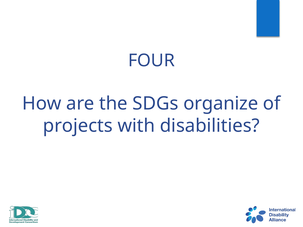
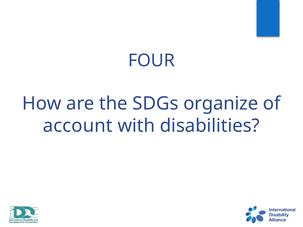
projects: projects -> account (78, 126)
